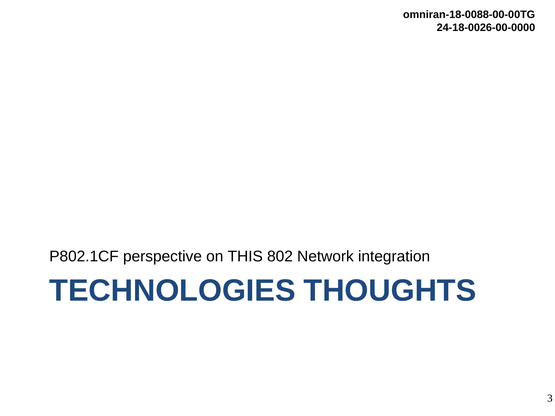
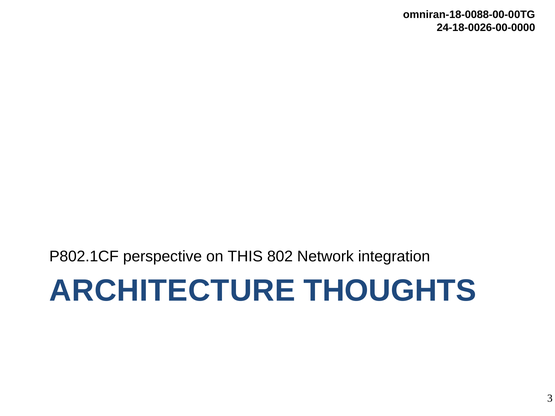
TECHNOLOGIES: TECHNOLOGIES -> ARCHITECTURE (172, 291)
